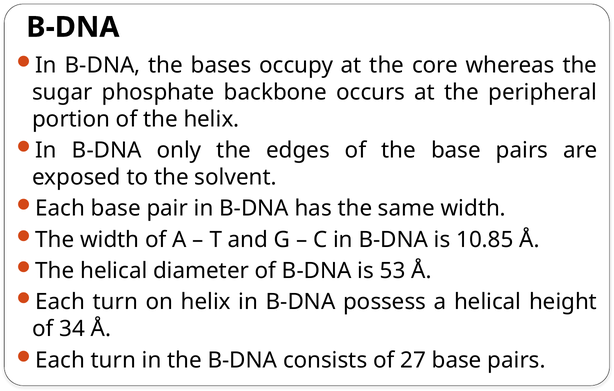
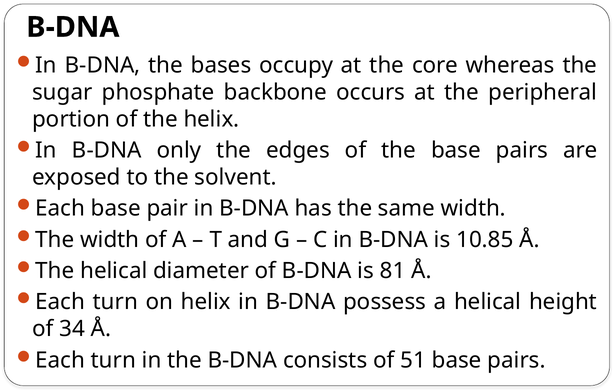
53: 53 -> 81 (393, 271)
27: 27 -> 51 (413, 360)
